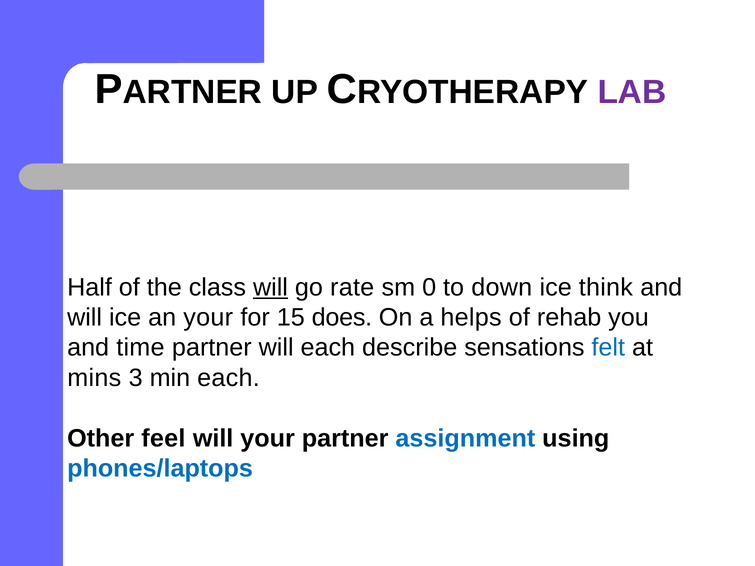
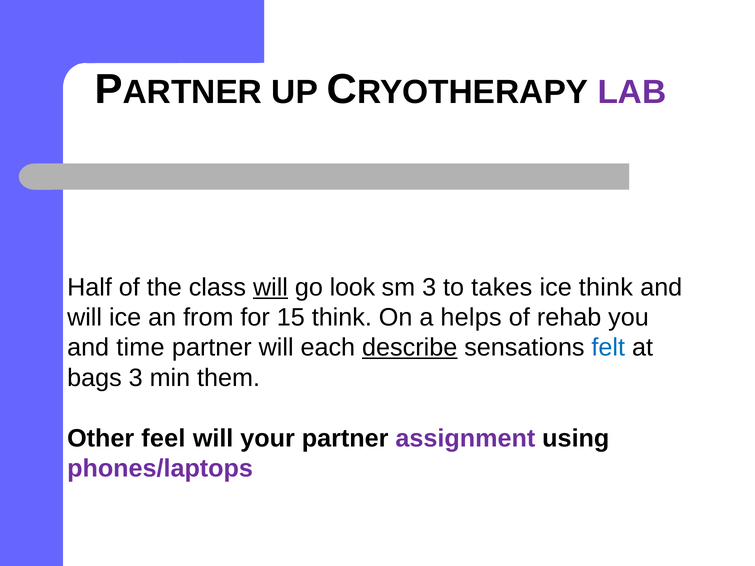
rate: rate -> look (352, 287)
sm 0: 0 -> 3 (429, 287)
down: down -> takes (502, 287)
an your: your -> from (208, 318)
15 does: does -> think (342, 318)
describe underline: none -> present (410, 348)
mins: mins -> bags (94, 378)
min each: each -> them (229, 378)
assignment colour: blue -> purple (465, 438)
phones/laptops colour: blue -> purple (160, 469)
